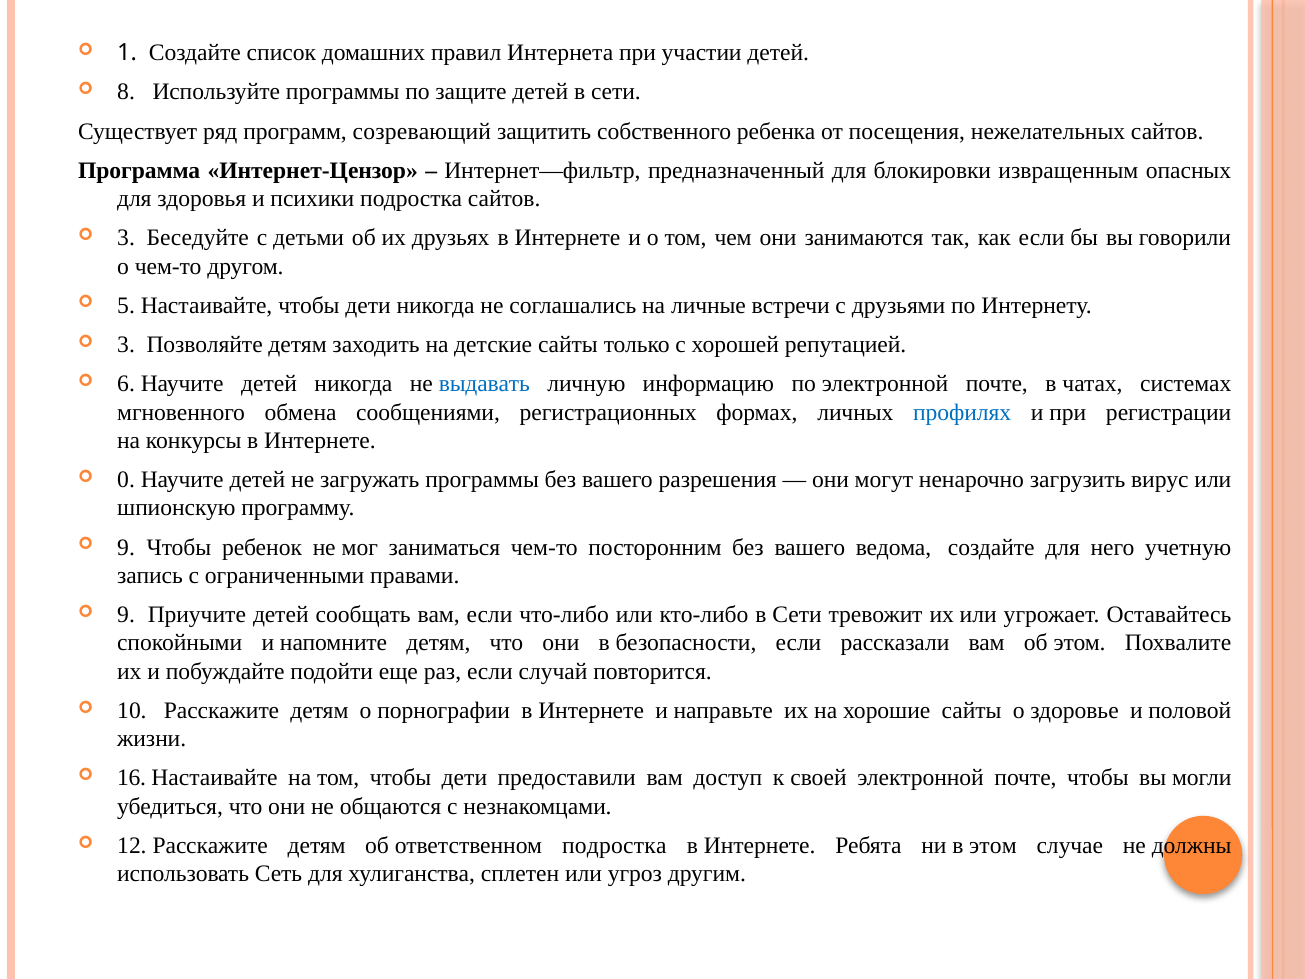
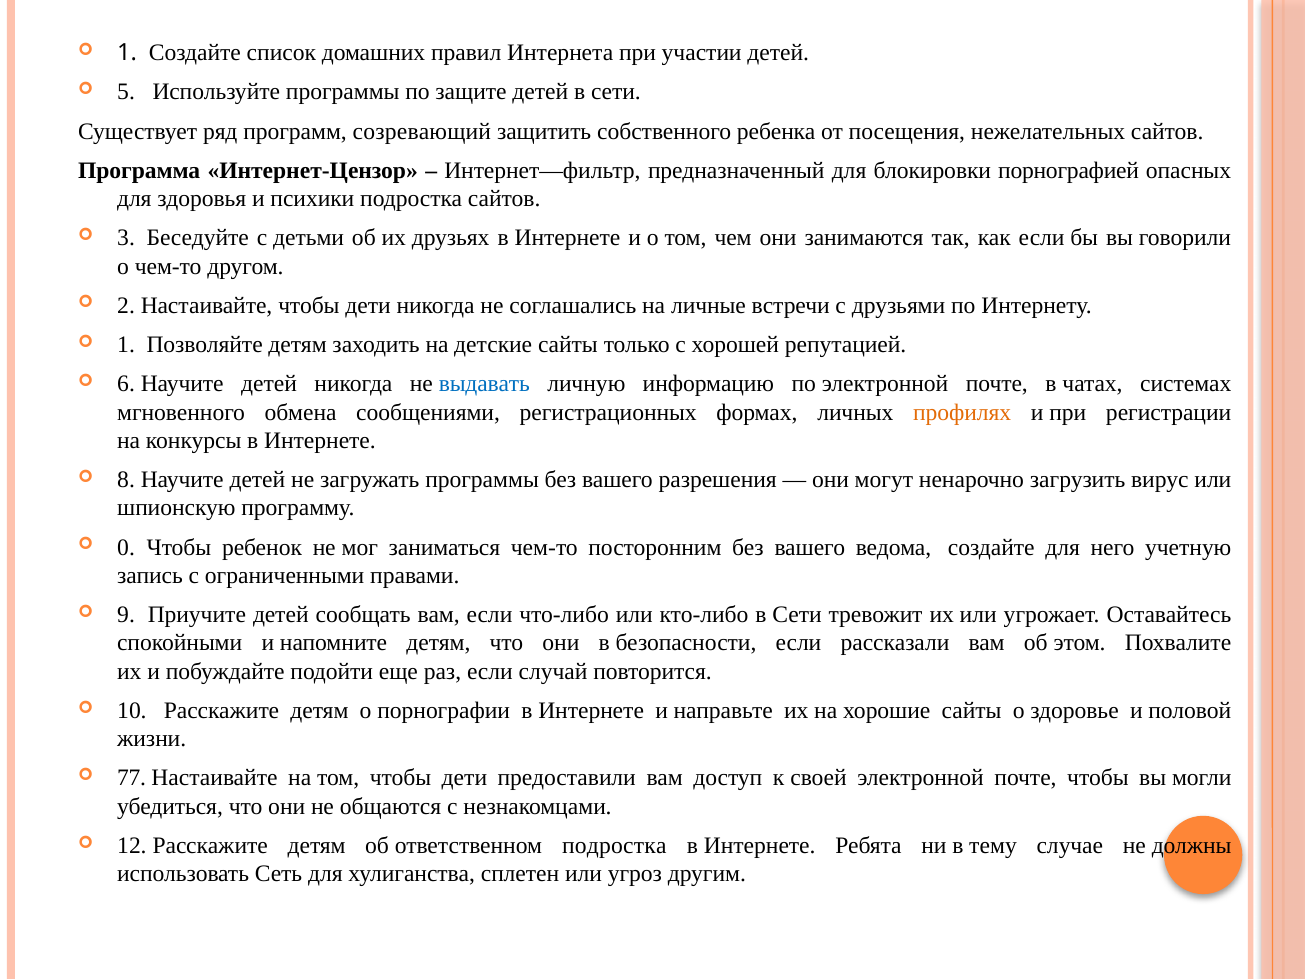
8: 8 -> 5 (126, 92)
извращенным: извращенным -> порнографией (1069, 170)
5: 5 -> 2 (126, 305)
3: 3 -> 1 (126, 345)
профилях colour: blue -> orange (962, 412)
0: 0 -> 8 (126, 480)
9: 9 -> 0 (126, 547)
16: 16 -> 77 (132, 778)
в этом: этом -> тему (993, 846)
